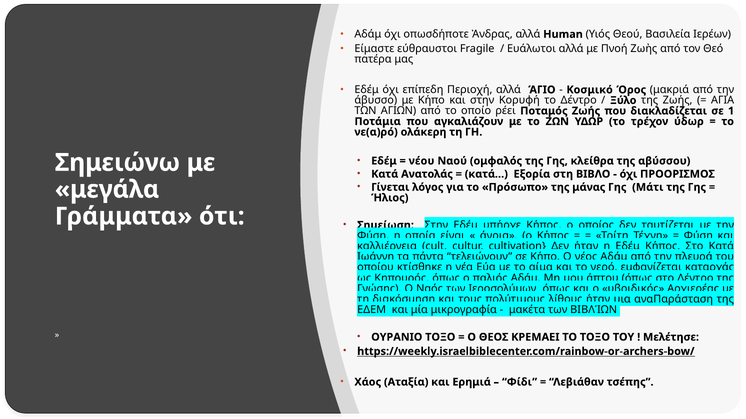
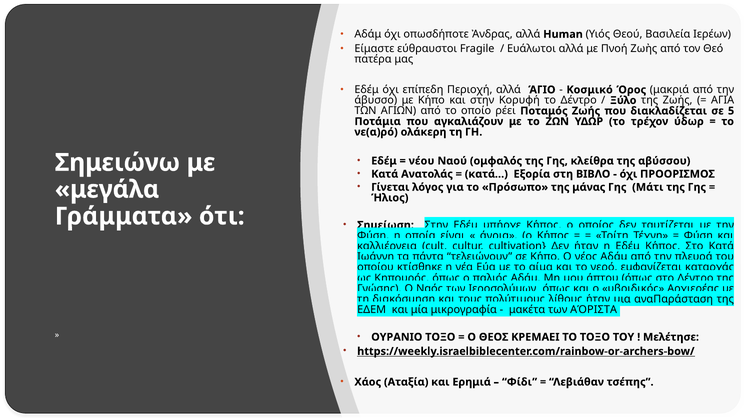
1: 1 -> 5 (731, 111)
ΒΙΒΛΊΩΝ: ΒΙΒΛΊΩΝ -> ΑΌΡΙΣΤΑ (594, 310)
